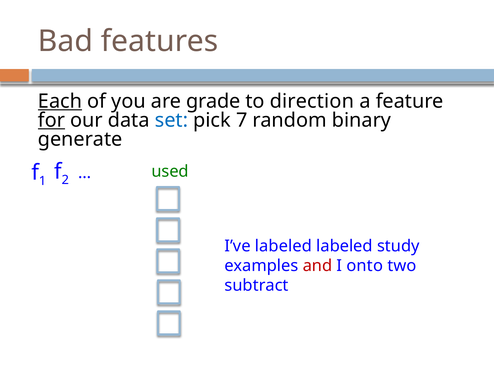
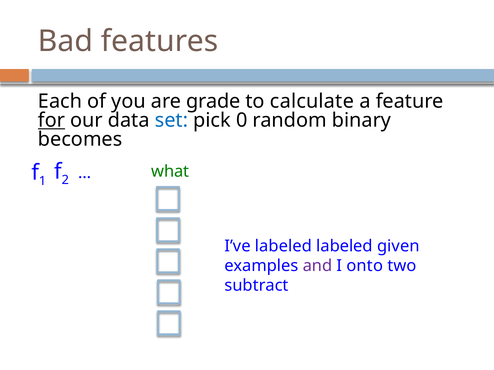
Each underline: present -> none (60, 101)
direction: direction -> calculate (312, 101)
7: 7 -> 0 (242, 121)
generate: generate -> becomes (80, 140)
used: used -> what (170, 172)
study: study -> given (398, 246)
and colour: red -> purple (317, 266)
